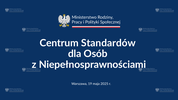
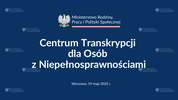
Standardów: Standardów -> Transkrypcji (108, 43)
